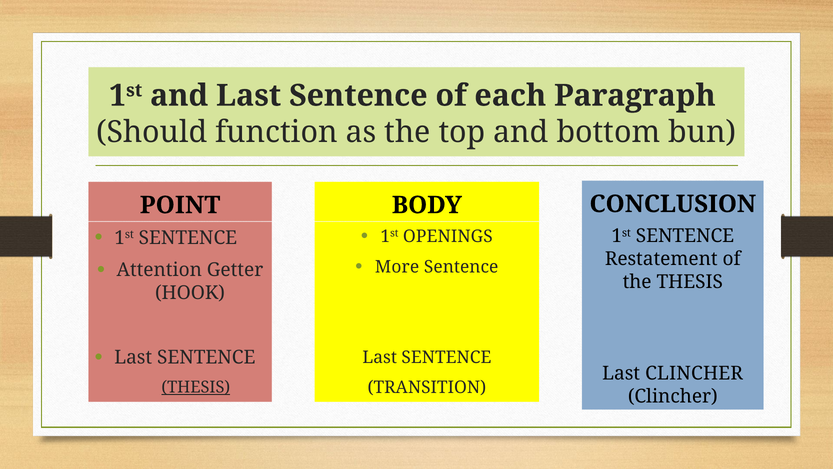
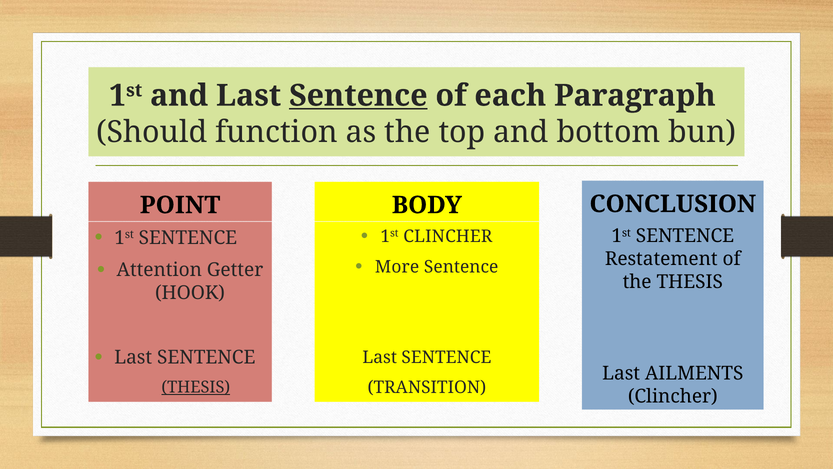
Sentence underline: none -> present (358, 96)
1st OPENINGS: OPENINGS -> CLINCHER (448, 236)
Last CLINCHER: CLINCHER -> AILMENTS (694, 373)
